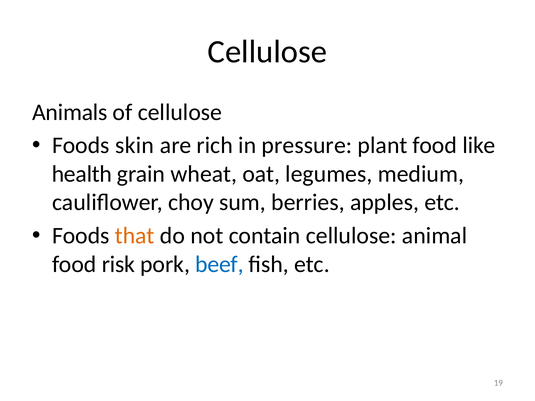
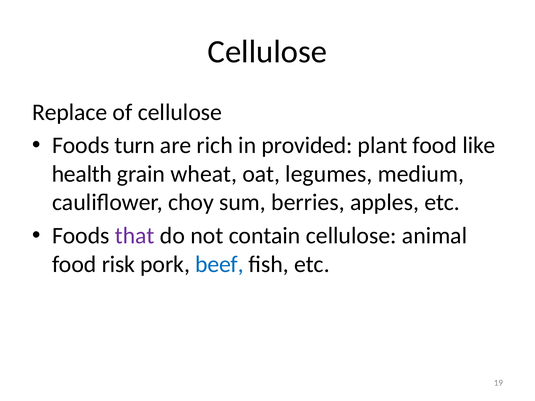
Animals: Animals -> Replace (70, 112)
skin: skin -> turn (135, 146)
pressure: pressure -> provided (307, 146)
that colour: orange -> purple (135, 236)
